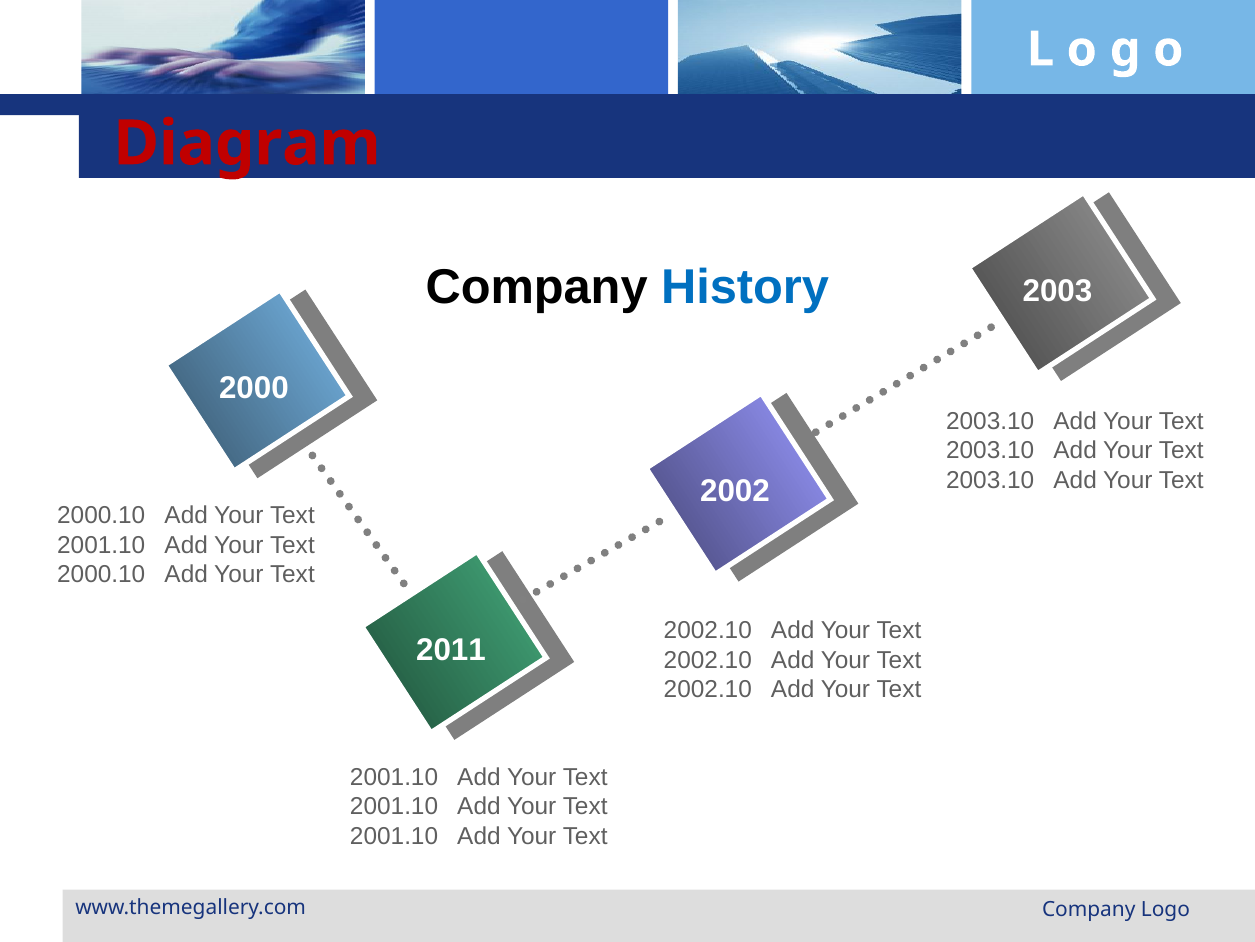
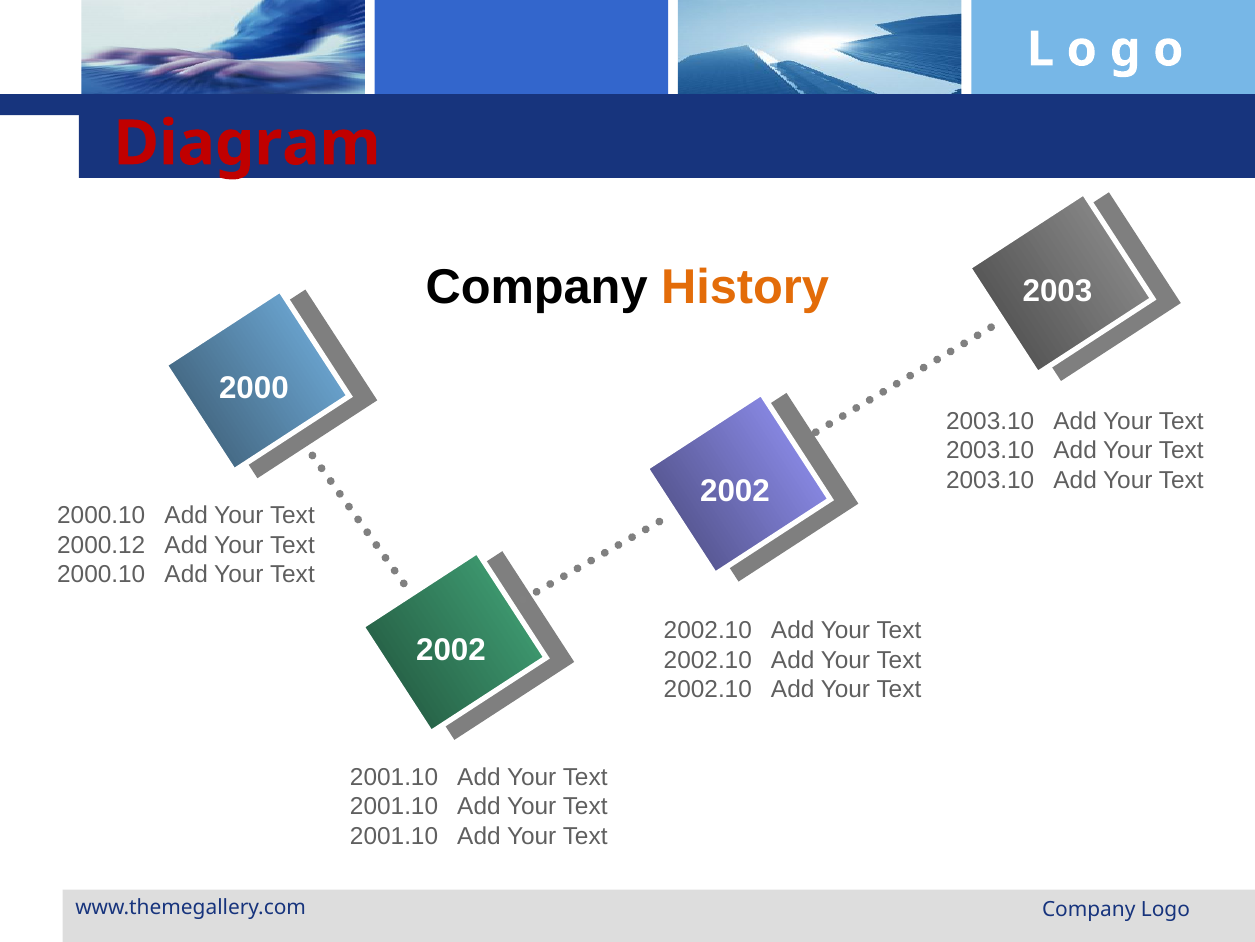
History colour: blue -> orange (745, 287)
2001.10: 2001.10 -> 2000.12 (101, 545)
2011: 2011 -> 2002 (451, 649)
